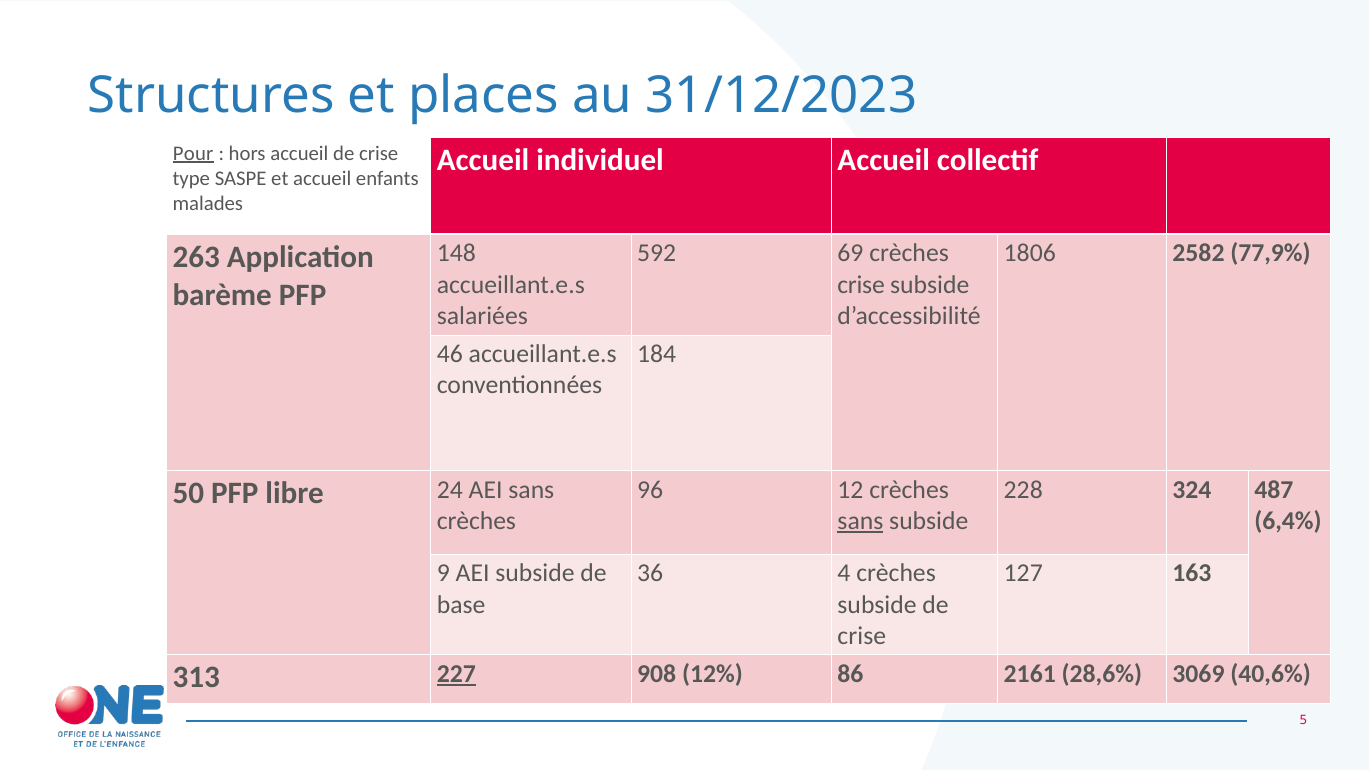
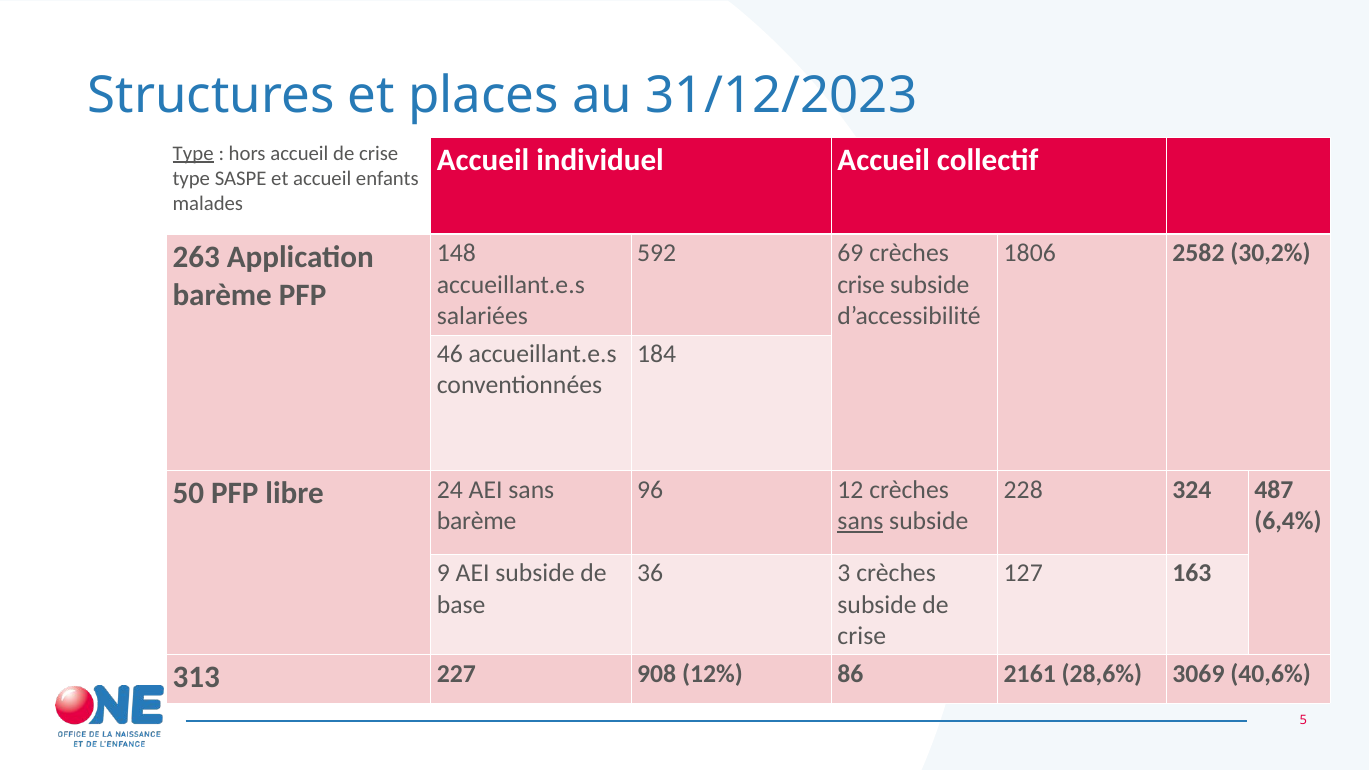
Pour: Pour -> Type (193, 154)
77,9%: 77,9% -> 30,2% (1271, 254)
crèches: crèches -> barème (477, 521)
4: 4 -> 3 (844, 573)
227 underline: present -> none (456, 674)
